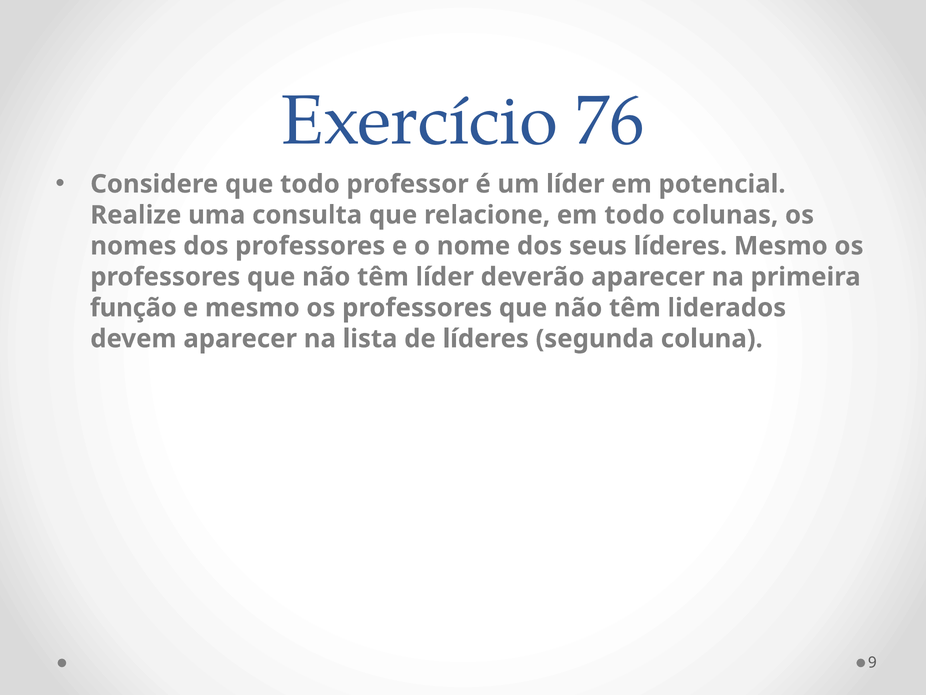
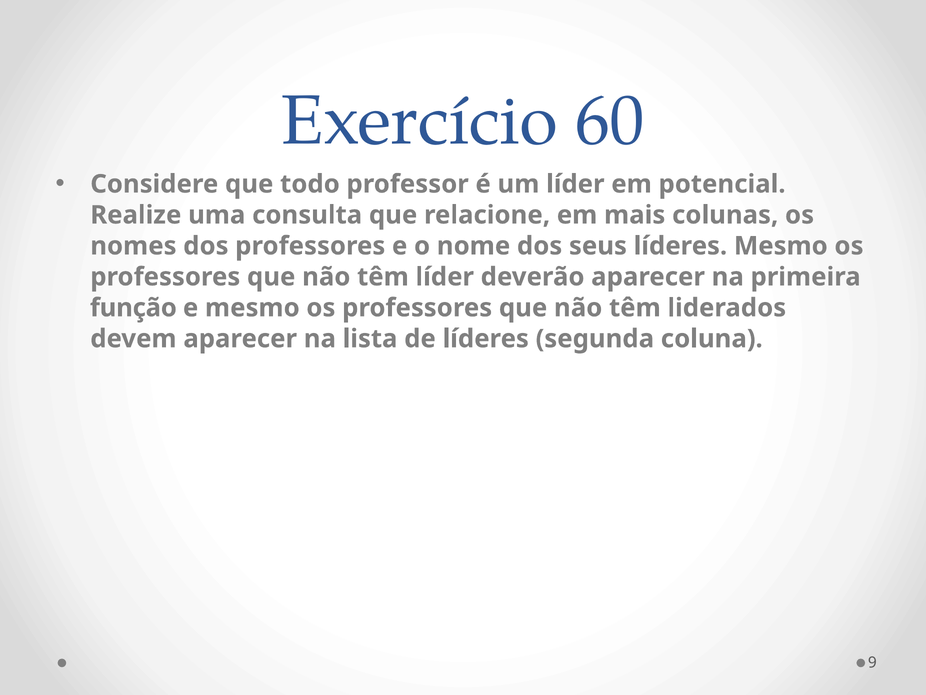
76: 76 -> 60 (610, 121)
em todo: todo -> mais (635, 215)
